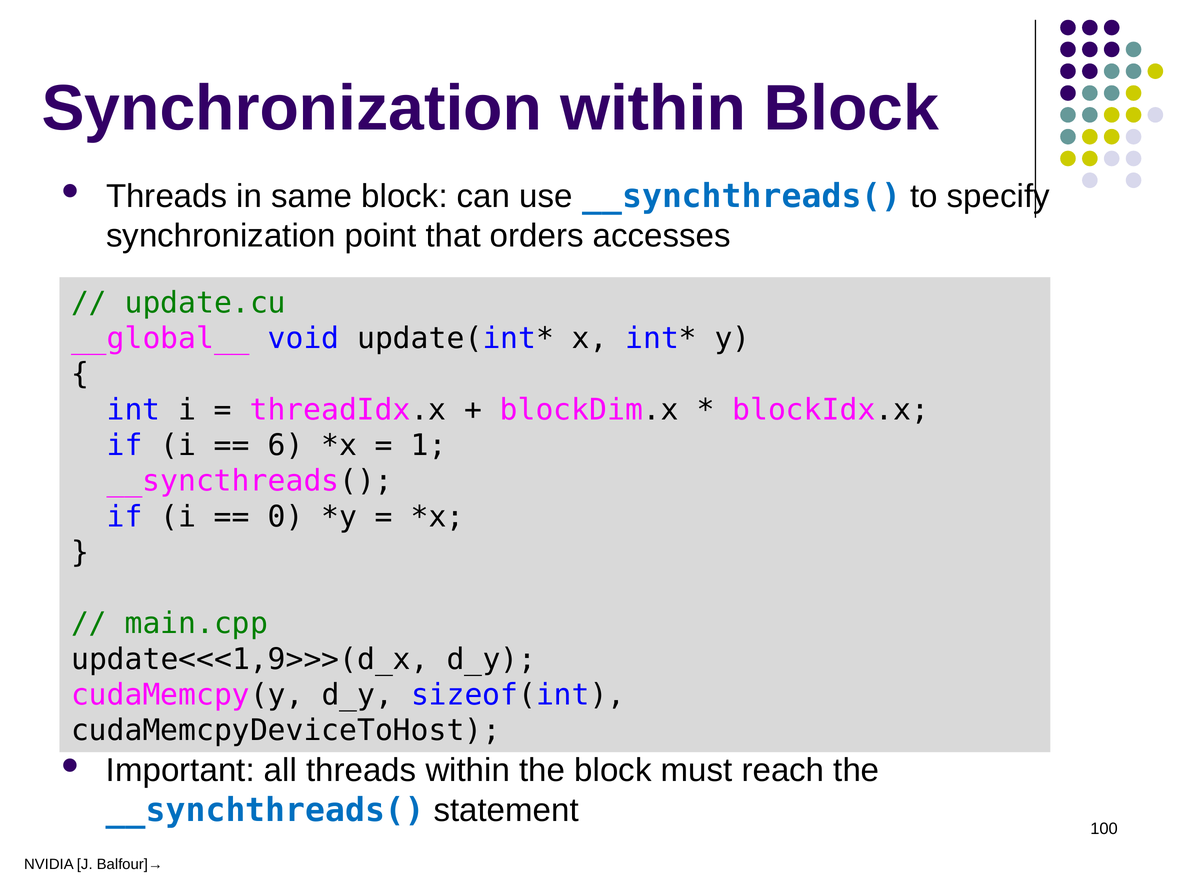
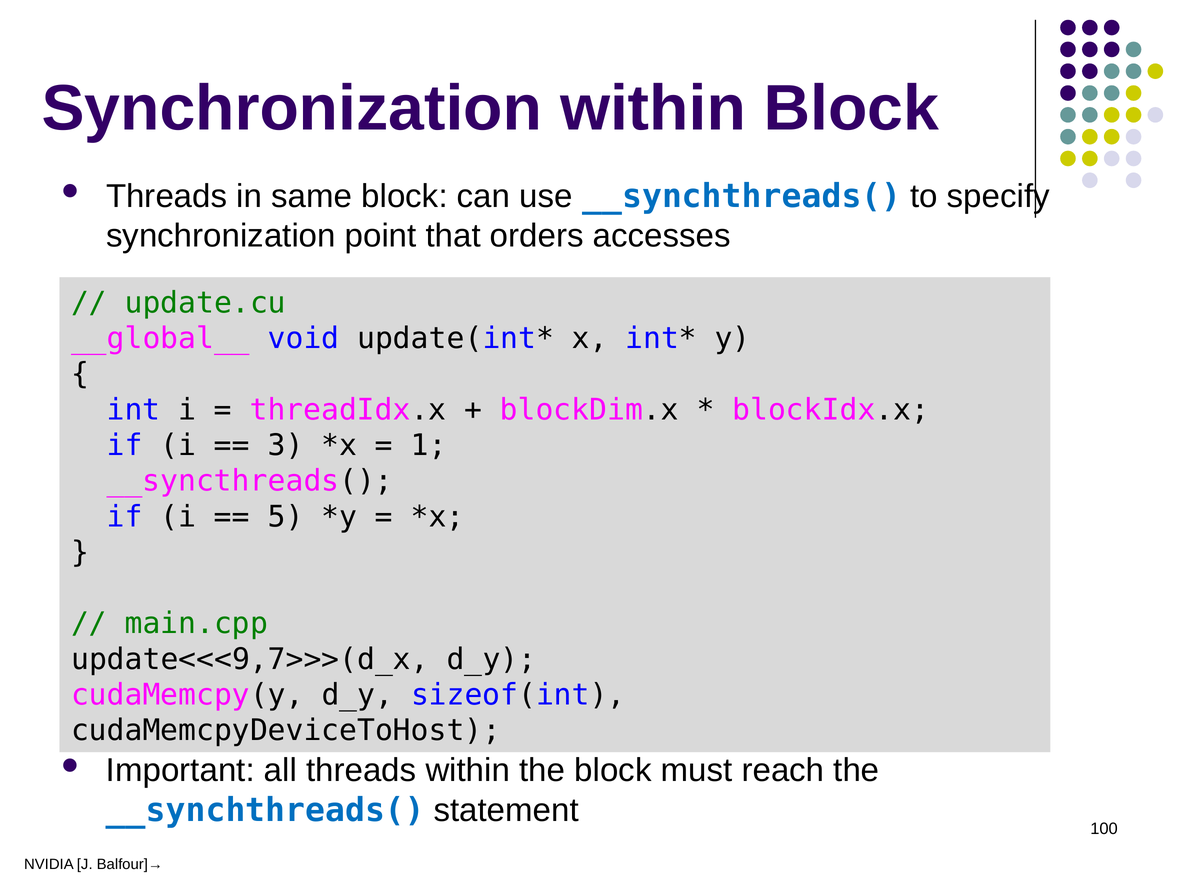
6: 6 -> 3 (286, 446)
0: 0 -> 5 (286, 517)
update<<<1,9>>>(d_x: update<<<1,9>>>(d_x -> update<<<9,7>>>(d_x (250, 660)
